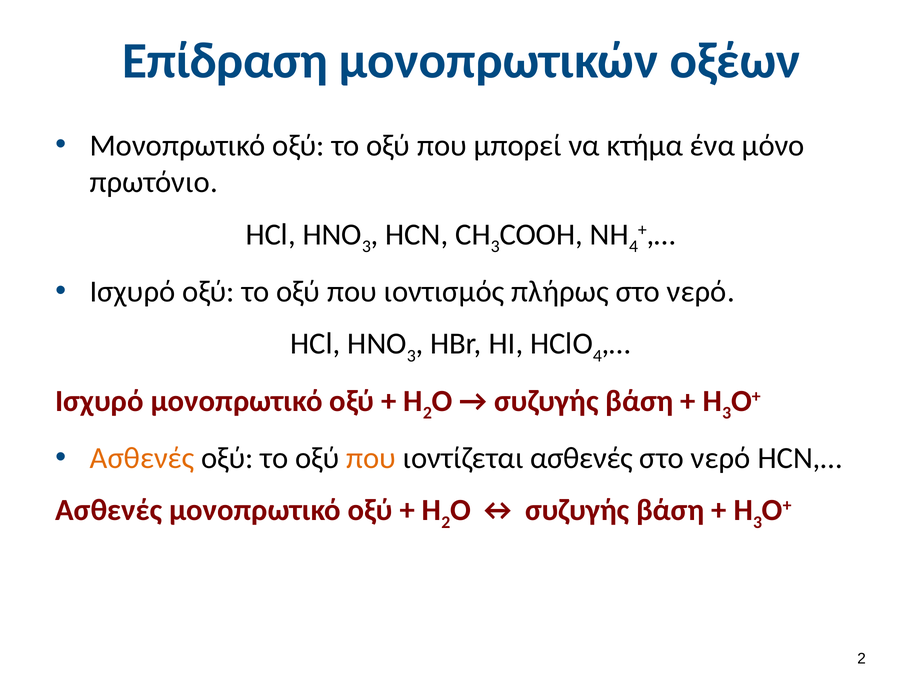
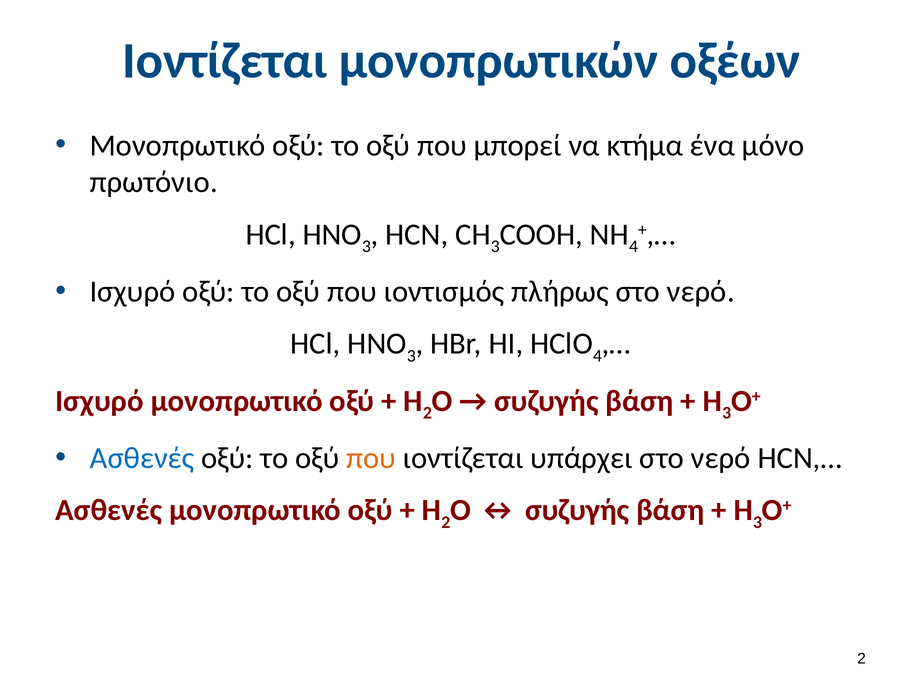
Επίδραση: Επίδραση -> Ιοντίζεται (225, 61)
Ασθενές colour: orange -> blue (142, 459)
ιοντίζεται ασθενές: ασθενές -> υπάρχει (581, 459)
